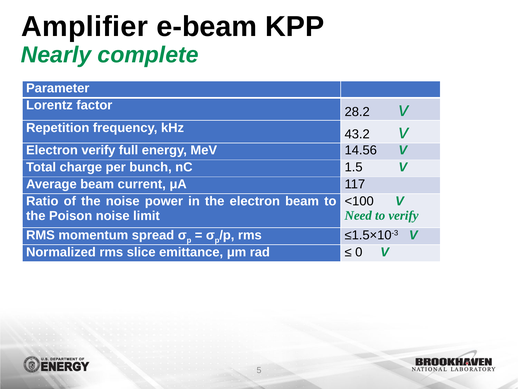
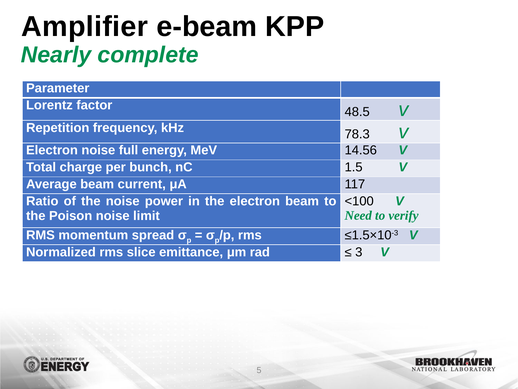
28.2: 28.2 -> 48.5 (357, 112)
43.2: 43.2 -> 78.3 (357, 134)
Electron verify: verify -> noise (98, 150)
0: 0 -> 3 (359, 252)
